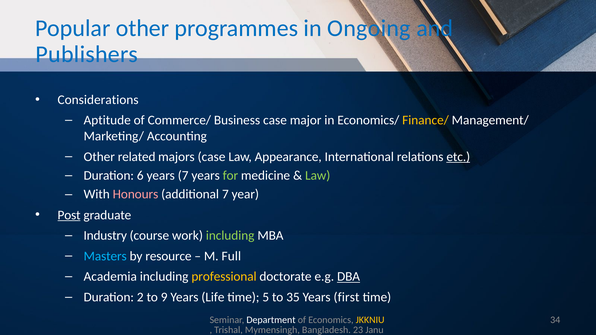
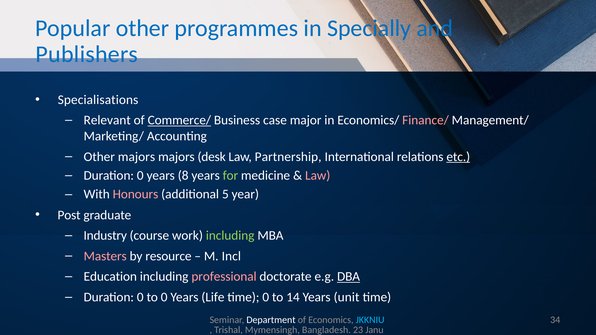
Ongoing: Ongoing -> Specially (369, 28)
Considerations: Considerations -> Specialisations (98, 100)
Aptitude: Aptitude -> Relevant (107, 120)
Commerce/ underline: none -> present (179, 120)
Finance/ colour: yellow -> pink (425, 120)
Other related: related -> majors (137, 157)
majors case: case -> desk (212, 157)
Appearance: Appearance -> Partnership (288, 157)
6: 6 -> 0 (140, 176)
years 7: 7 -> 8 (183, 176)
Law colour: light green -> pink (318, 176)
additional 7: 7 -> 5 (225, 194)
Post underline: present -> none (69, 215)
Masters colour: light blue -> pink (105, 256)
Full: Full -> Incl (231, 256)
Academia: Academia -> Education (110, 277)
professional colour: yellow -> pink (224, 277)
2: 2 -> 0 (140, 297)
to 9: 9 -> 0 (164, 297)
time 5: 5 -> 0 (266, 297)
35: 35 -> 14 (293, 297)
first: first -> unit (347, 297)
JKKNIU colour: yellow -> light blue (370, 320)
